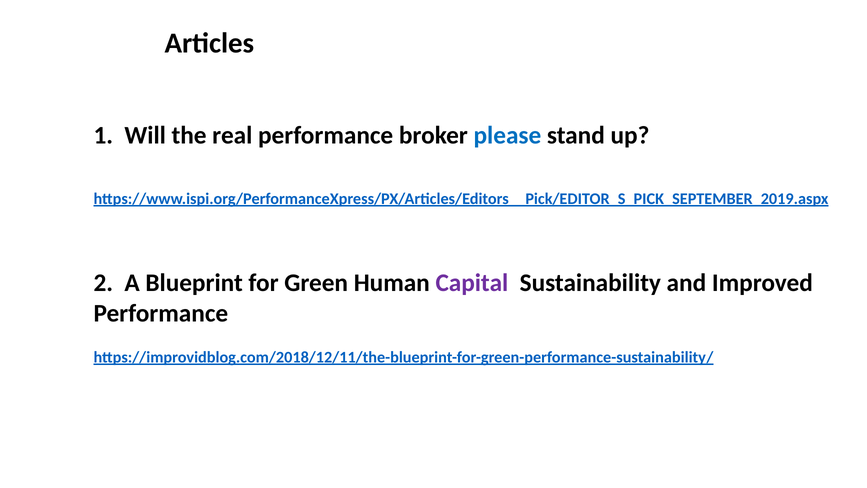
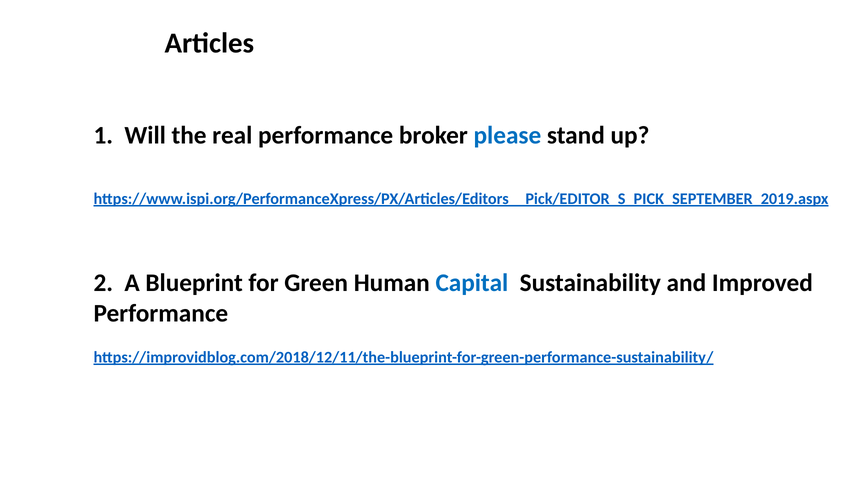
Capital colour: purple -> blue (472, 283)
